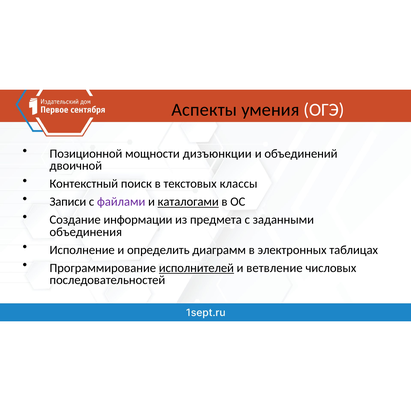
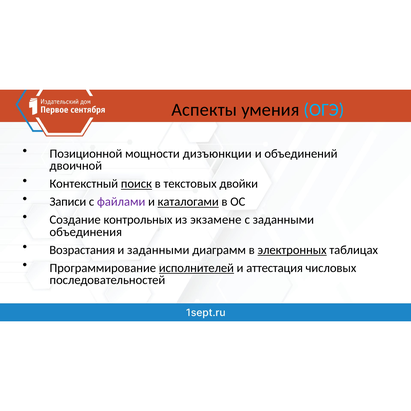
ОГЭ colour: white -> light blue (324, 110)
поиск underline: none -> present (136, 184)
классы: классы -> двойки (239, 184)
информации: информации -> контрольных (138, 220)
предмета: предмета -> экзамене (216, 220)
Исполнение: Исполнение -> Возрастания (82, 250)
и определить: определить -> заданными (158, 250)
электронных underline: none -> present (292, 250)
ветвление: ветвление -> аттестация (275, 268)
